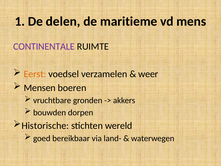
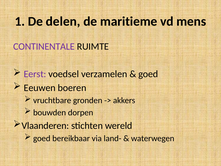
Eerst colour: orange -> purple (35, 74)
weer: weer -> goed (148, 74)
Mensen: Mensen -> Eeuwen (40, 88)
Historische: Historische -> Vlaanderen (45, 125)
